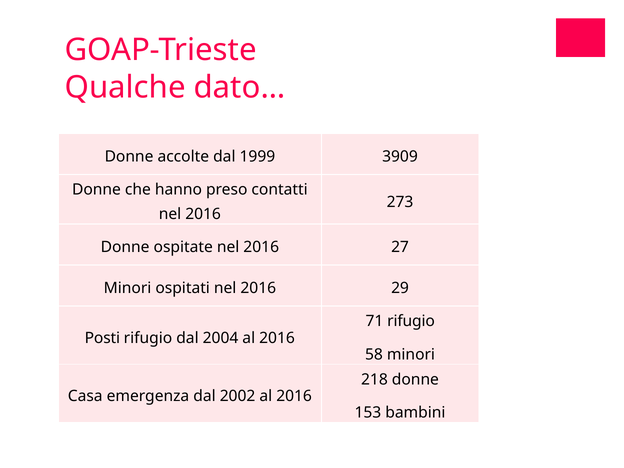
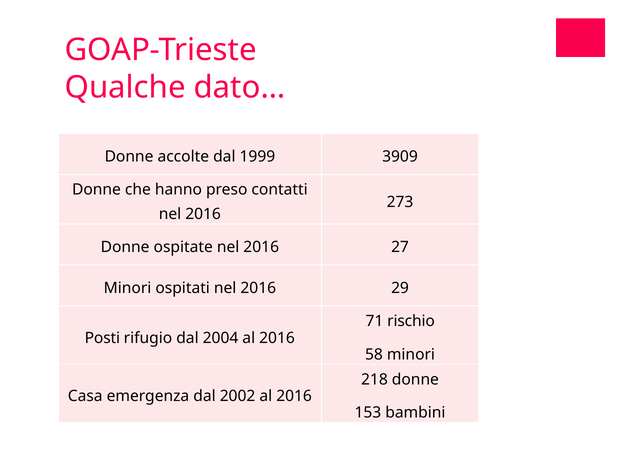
71 rifugio: rifugio -> rischio (411, 321)
